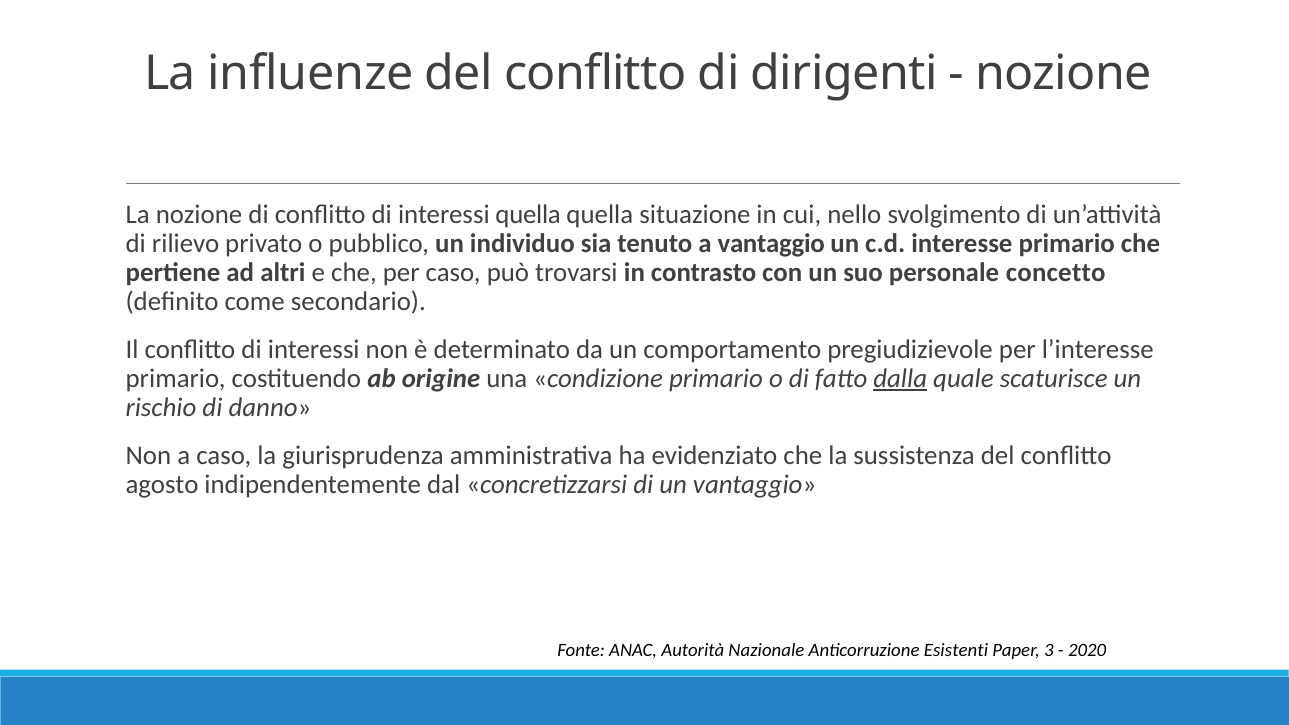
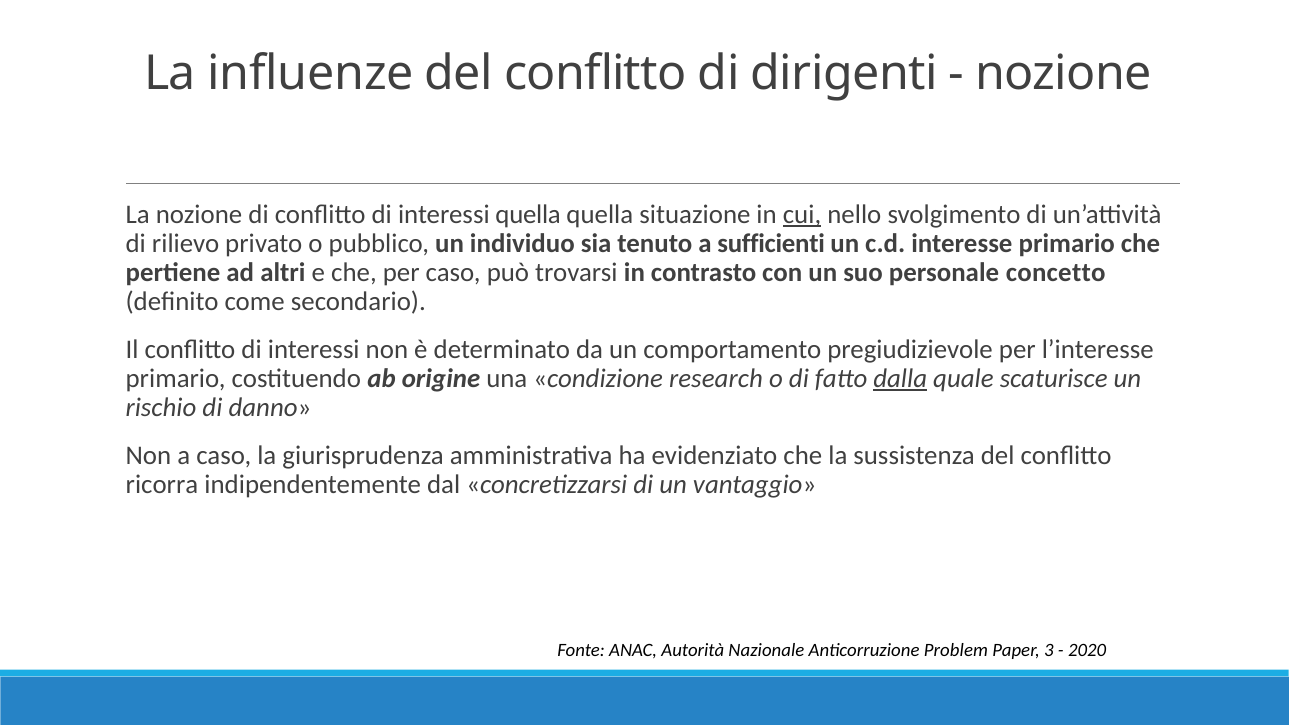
cui underline: none -> present (802, 214)
a vantaggio: vantaggio -> sufficienti (771, 243)
condizione primario: primario -> research (716, 378)
agosto: agosto -> ricorra (162, 484)
Esistenti: Esistenti -> Problem (956, 651)
